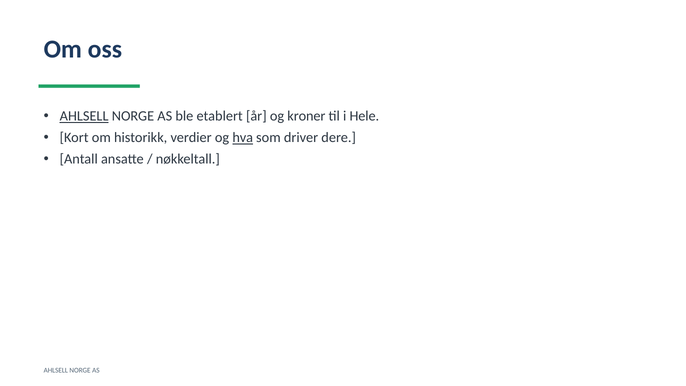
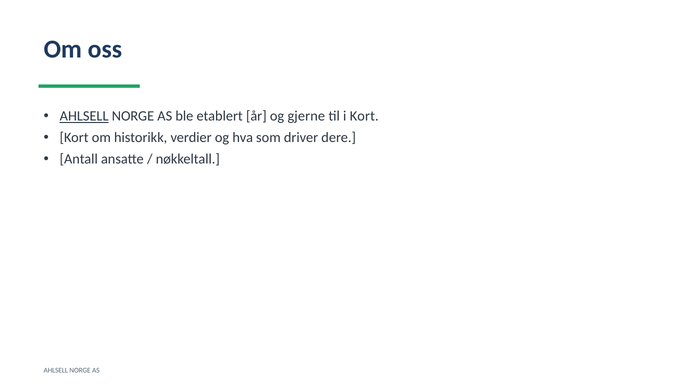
kroner: kroner -> gjerne (306, 116)
i Hele: Hele -> Kort (364, 116)
hva underline: present -> none (243, 138)
